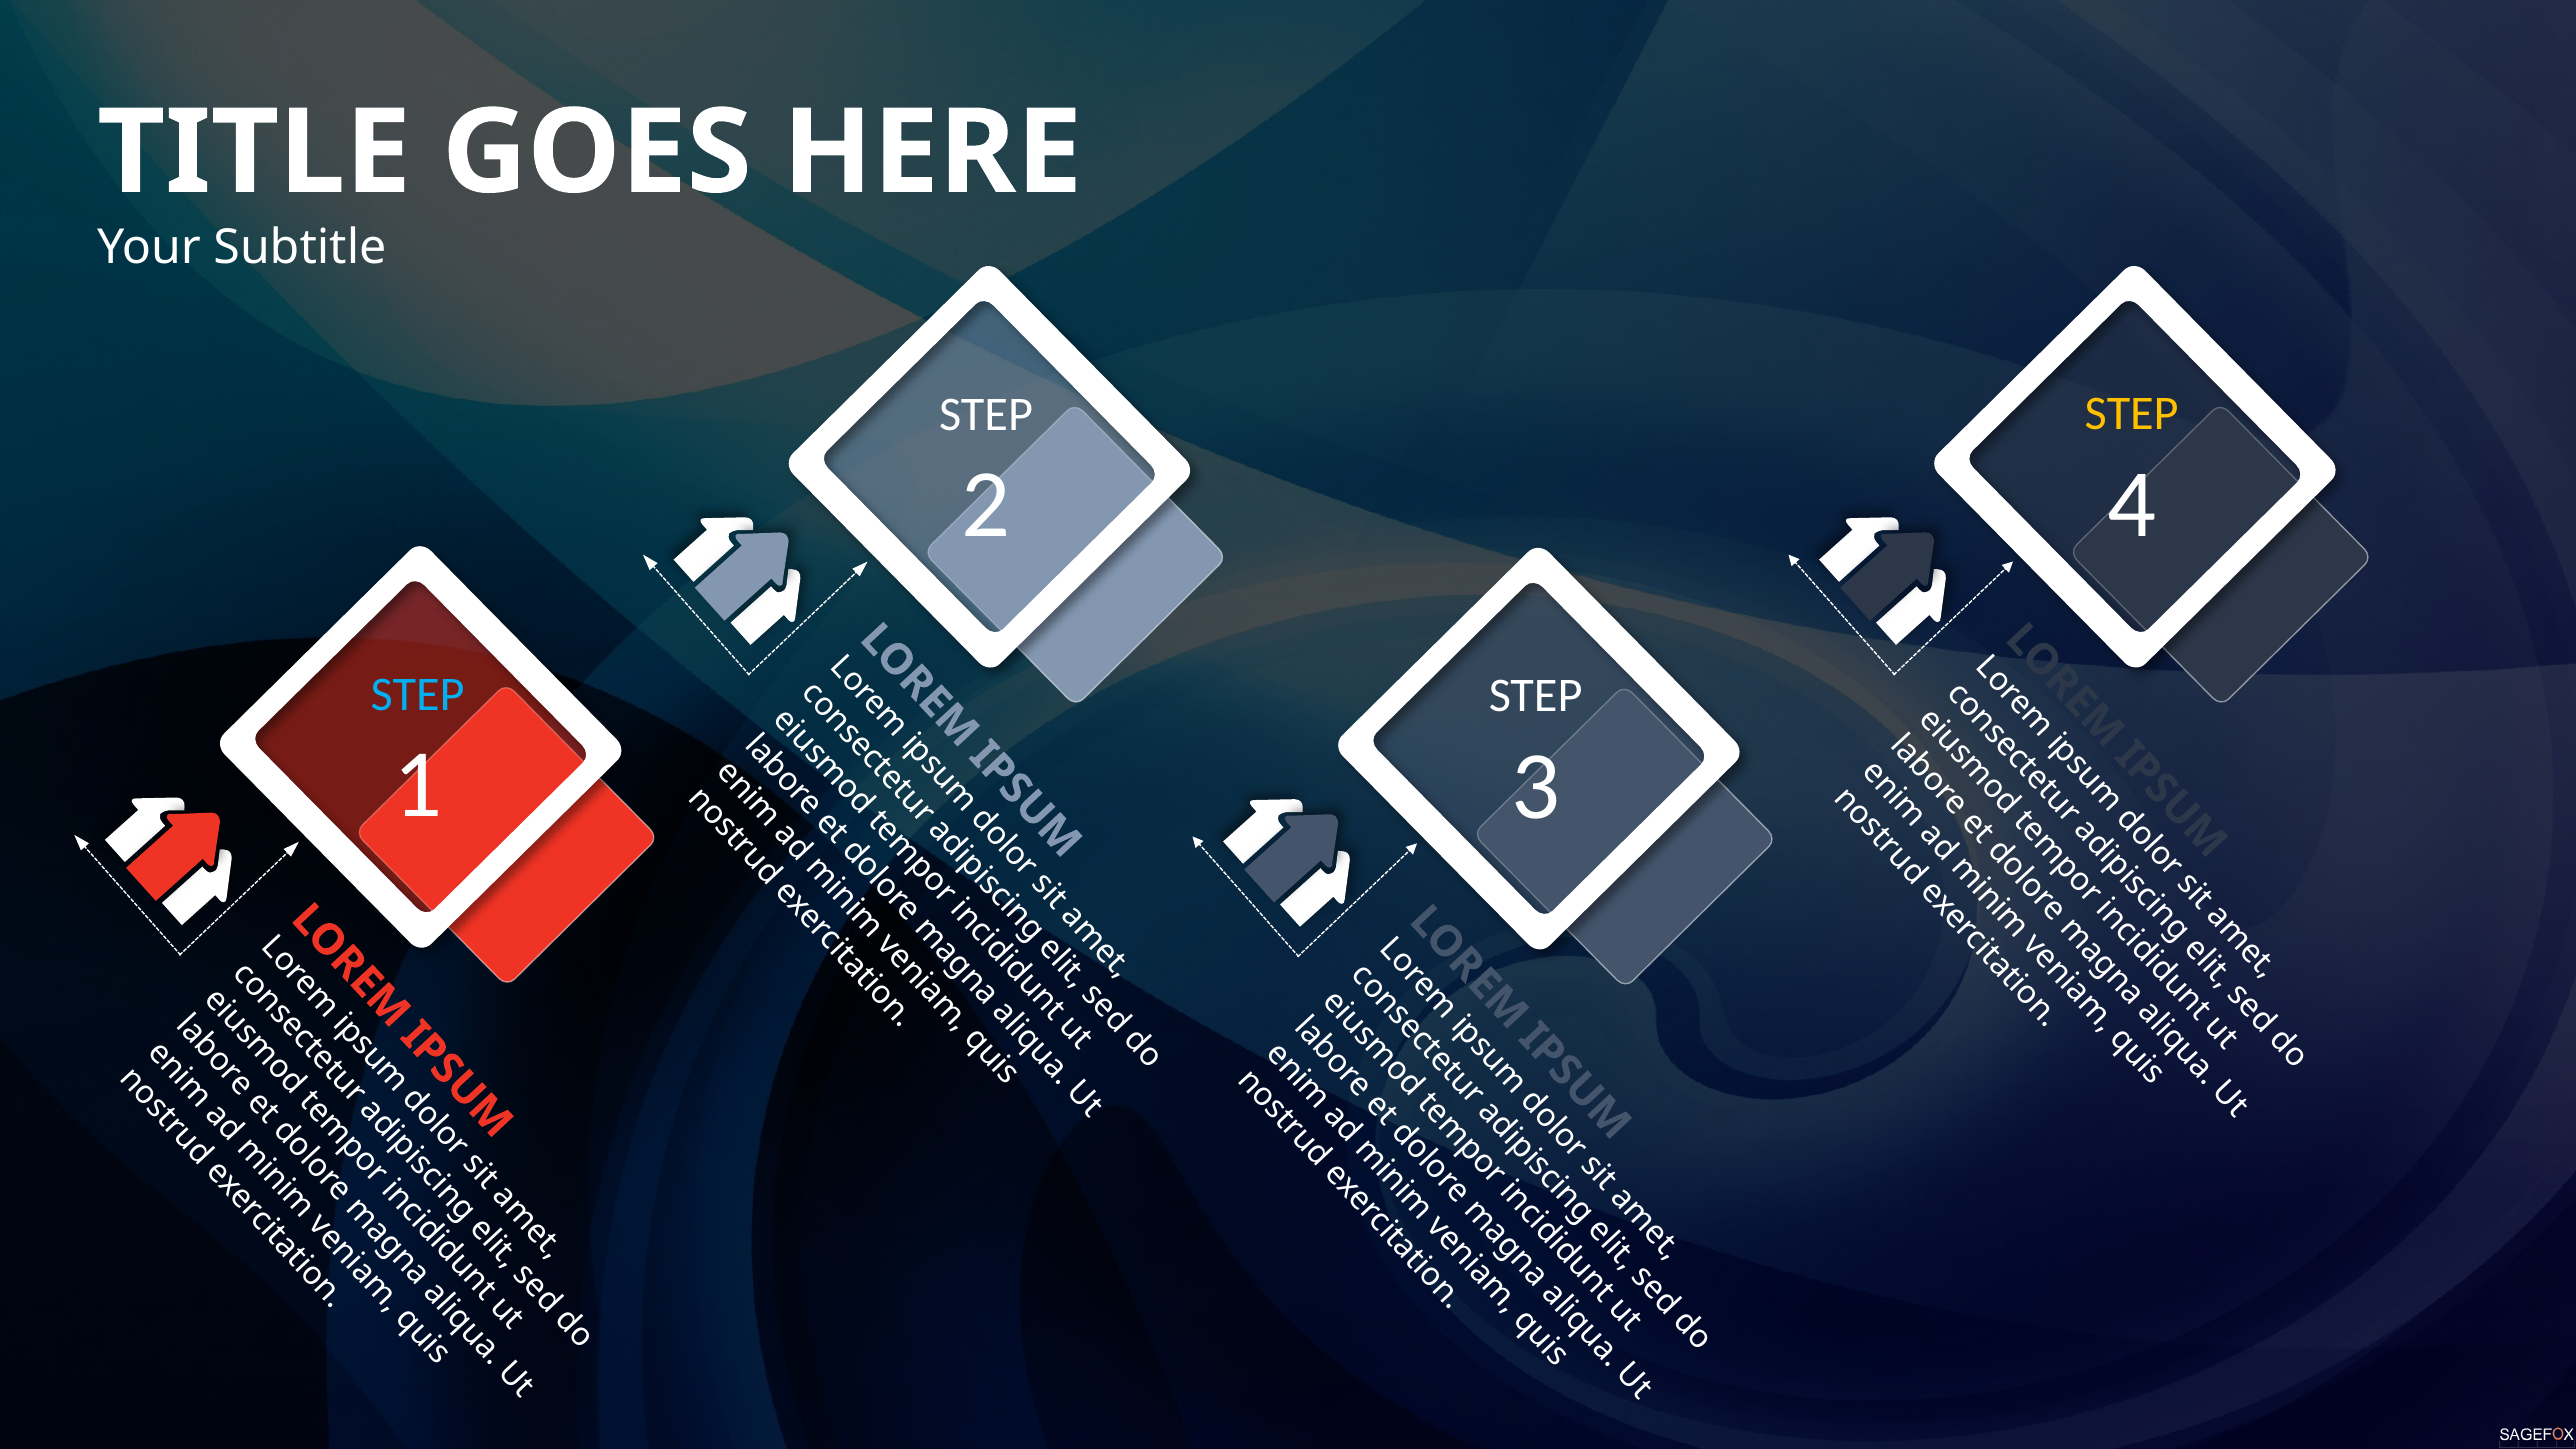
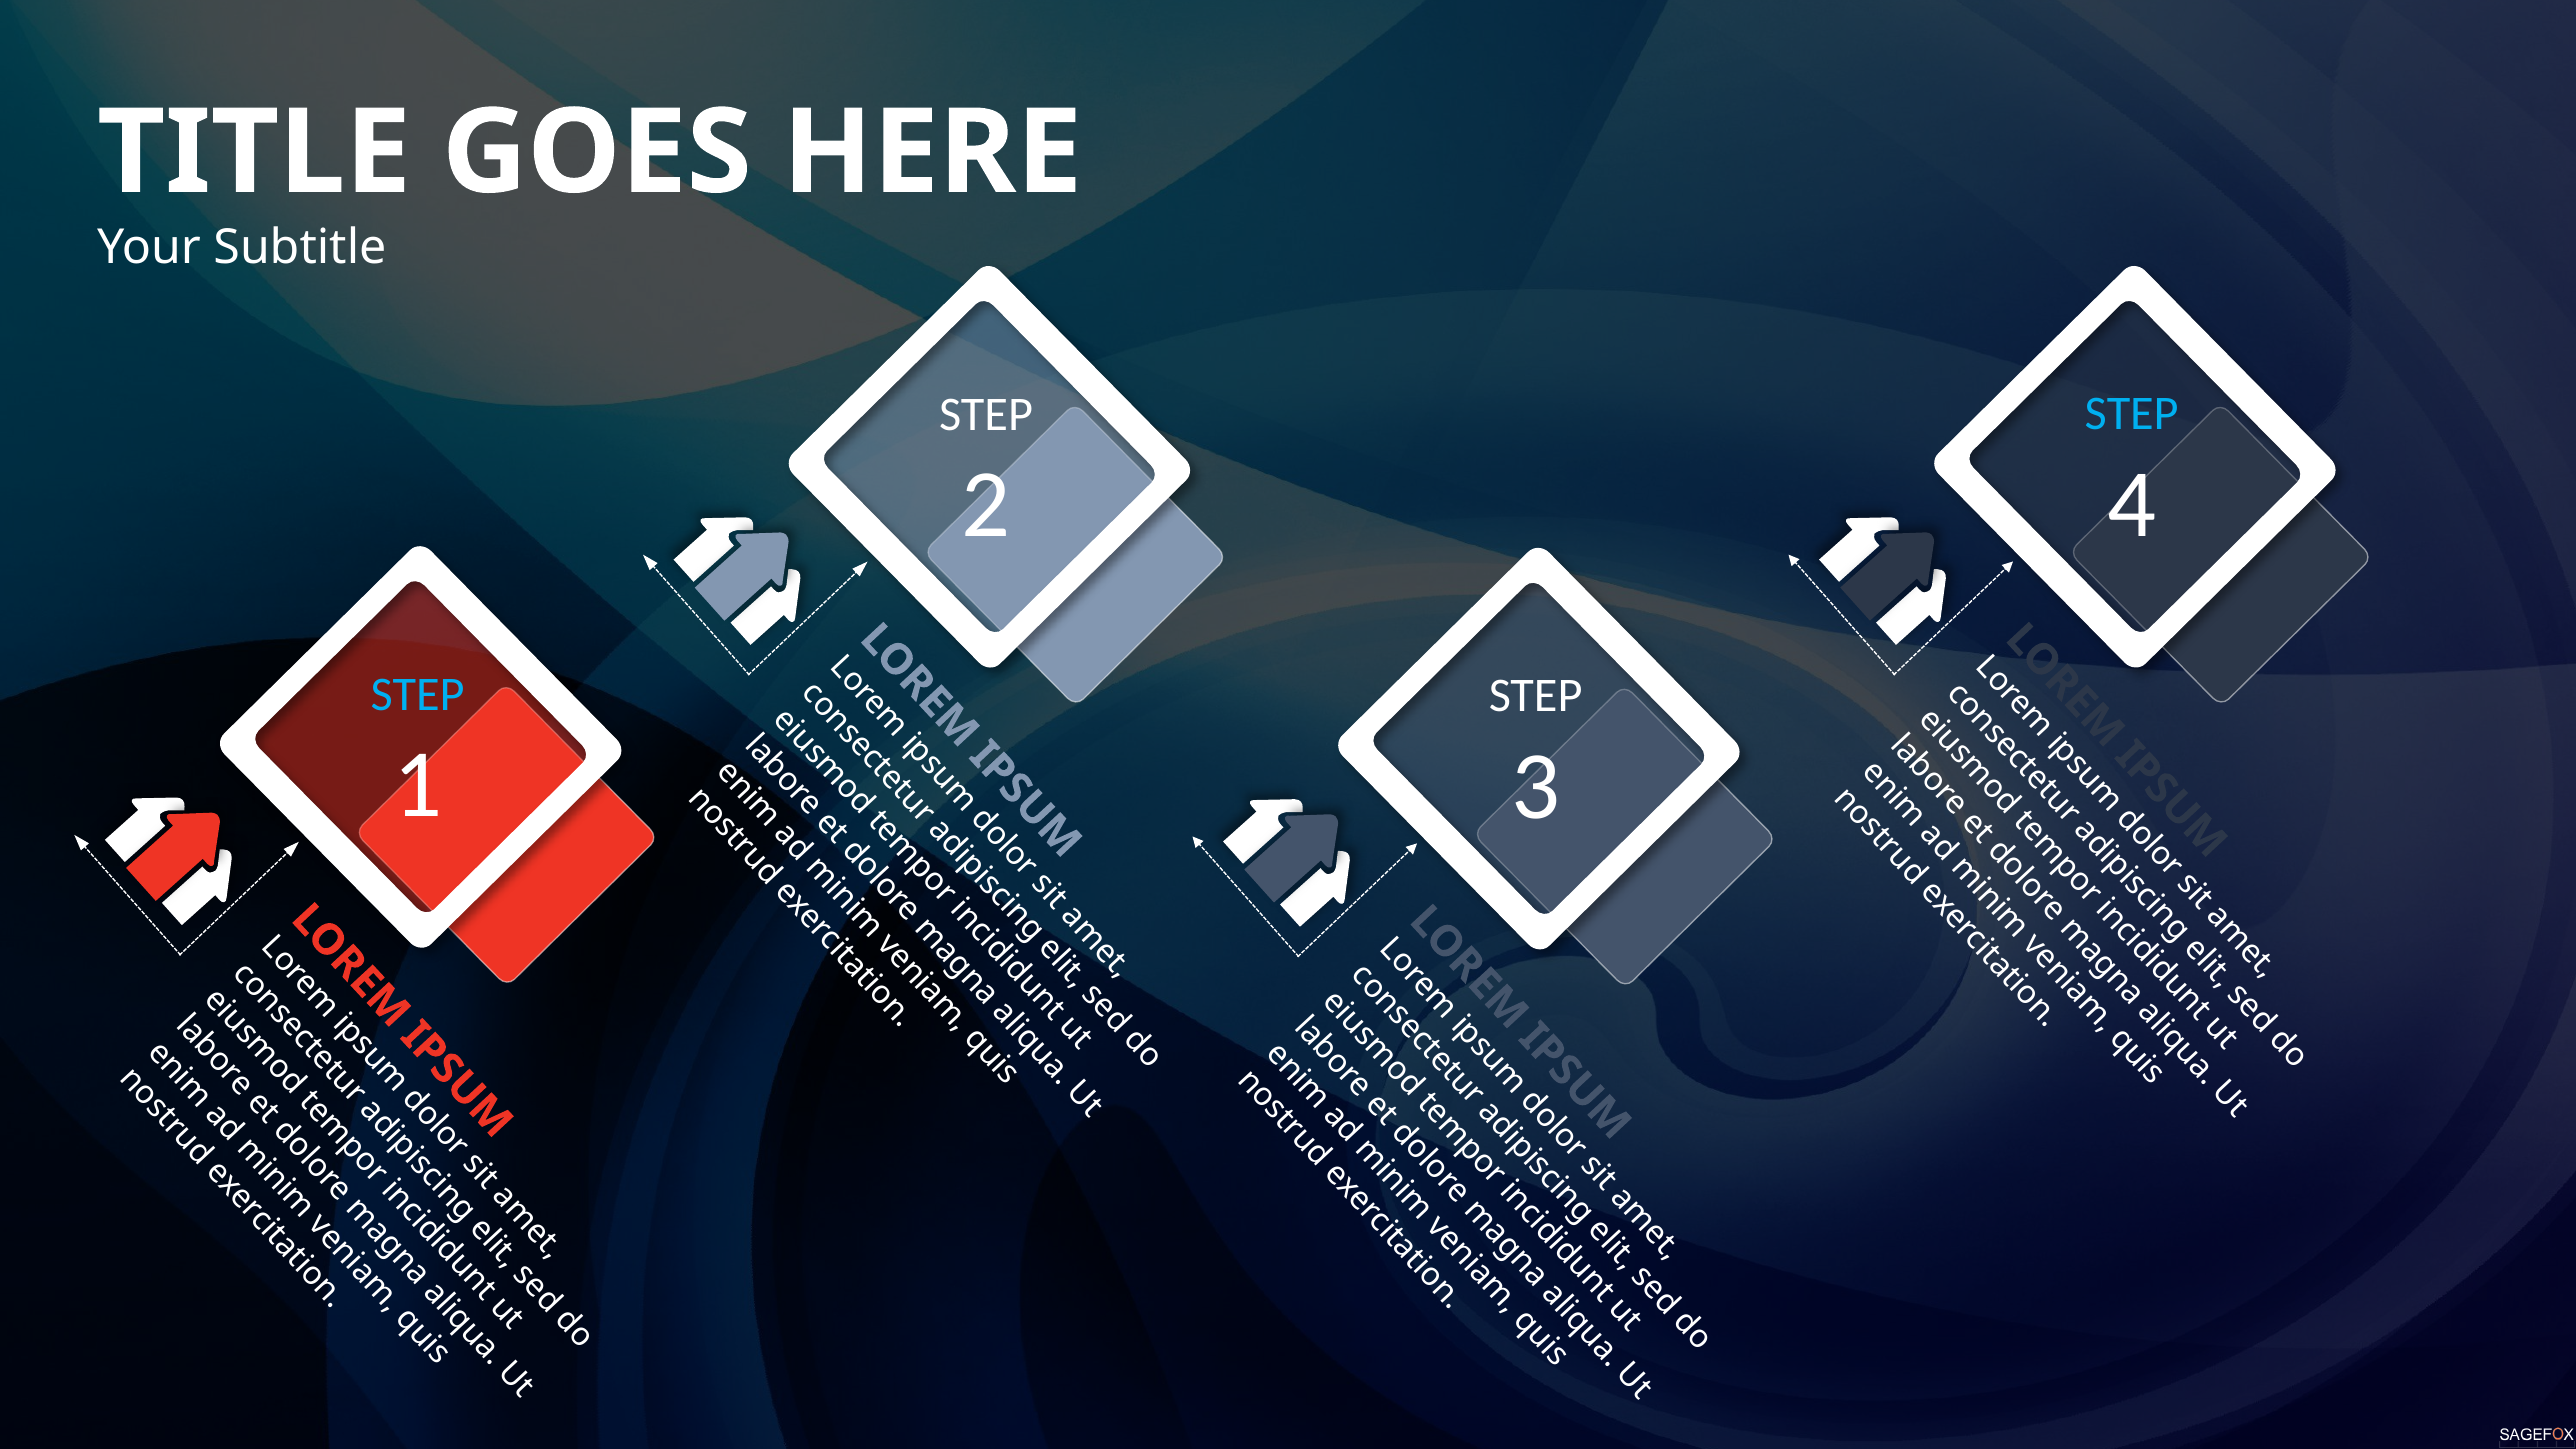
STEP colour: yellow -> light blue (2132, 414)
